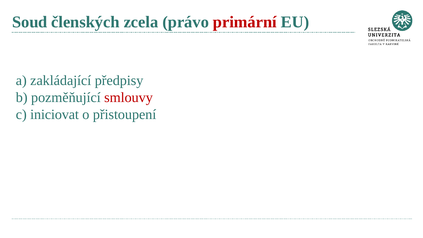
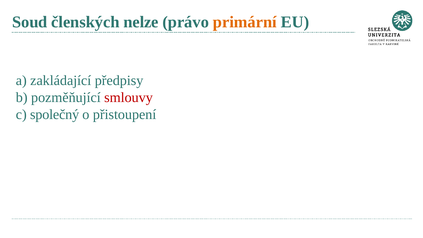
zcela: zcela -> nelze (141, 22)
primární colour: red -> orange (245, 22)
iniciovat: iniciovat -> společný (55, 114)
